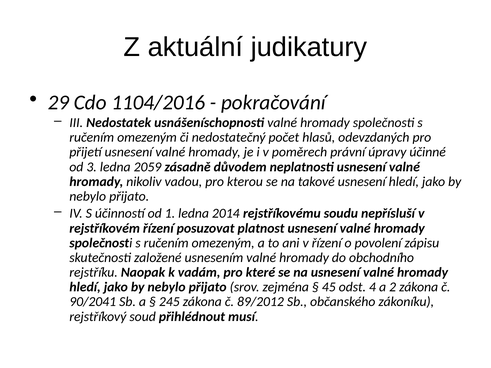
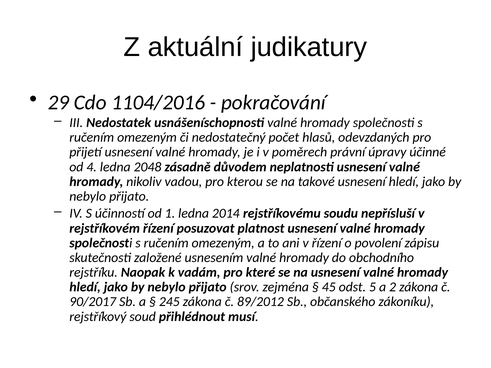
3: 3 -> 4 (92, 167)
2059: 2059 -> 2048 (148, 167)
4: 4 -> 5 (373, 287)
90/2041: 90/2041 -> 90/2017 (93, 302)
